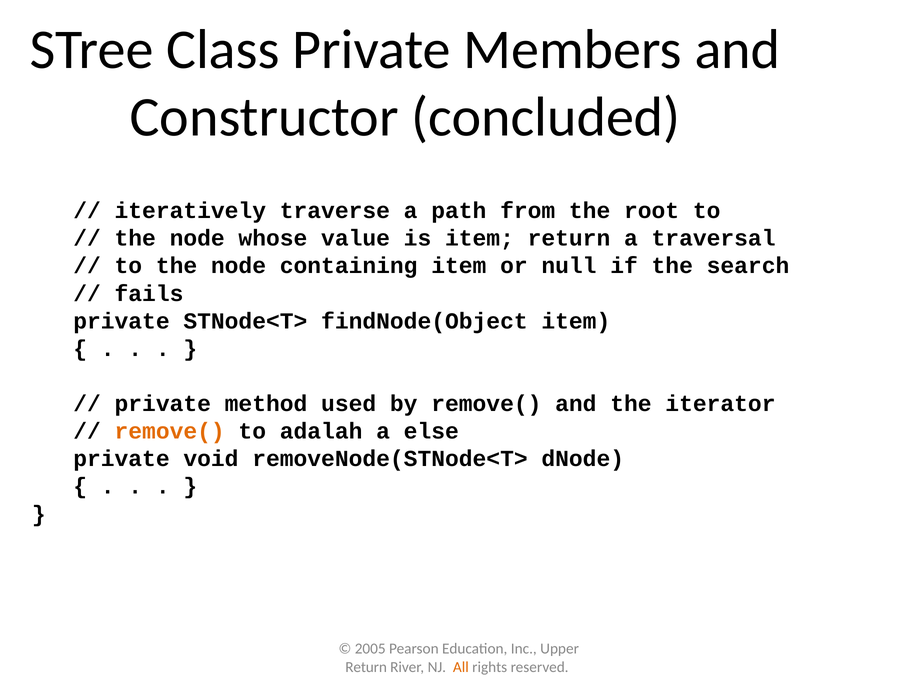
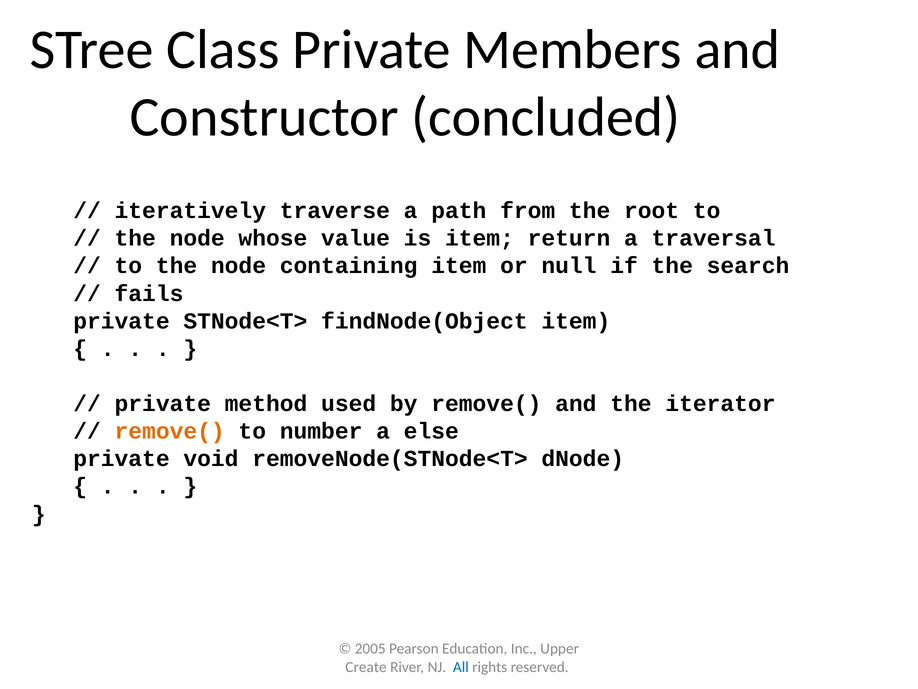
adalah: adalah -> number (321, 431)
Return: Return -> Create (366, 667)
All colour: orange -> blue (461, 667)
